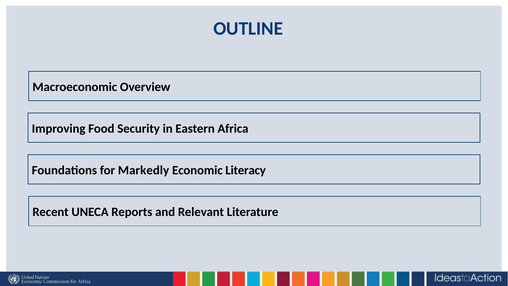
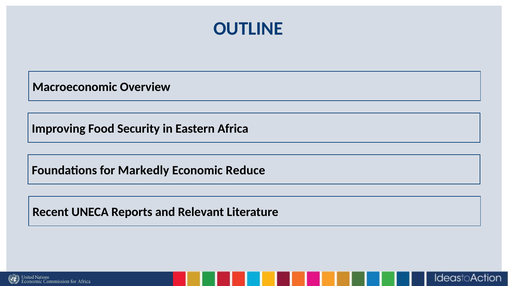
Literacy: Literacy -> Reduce (245, 170)
